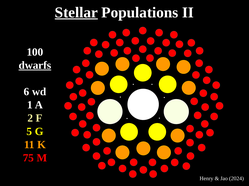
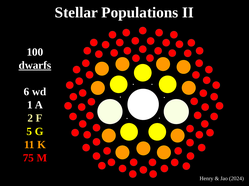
Stellar underline: present -> none (76, 12)
